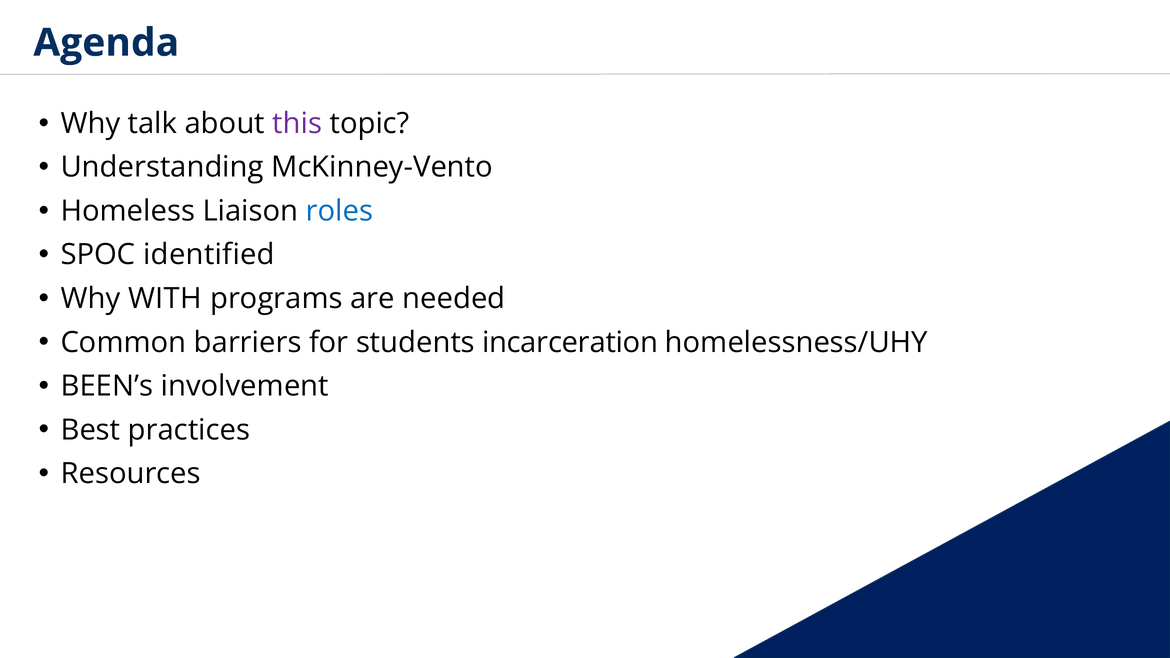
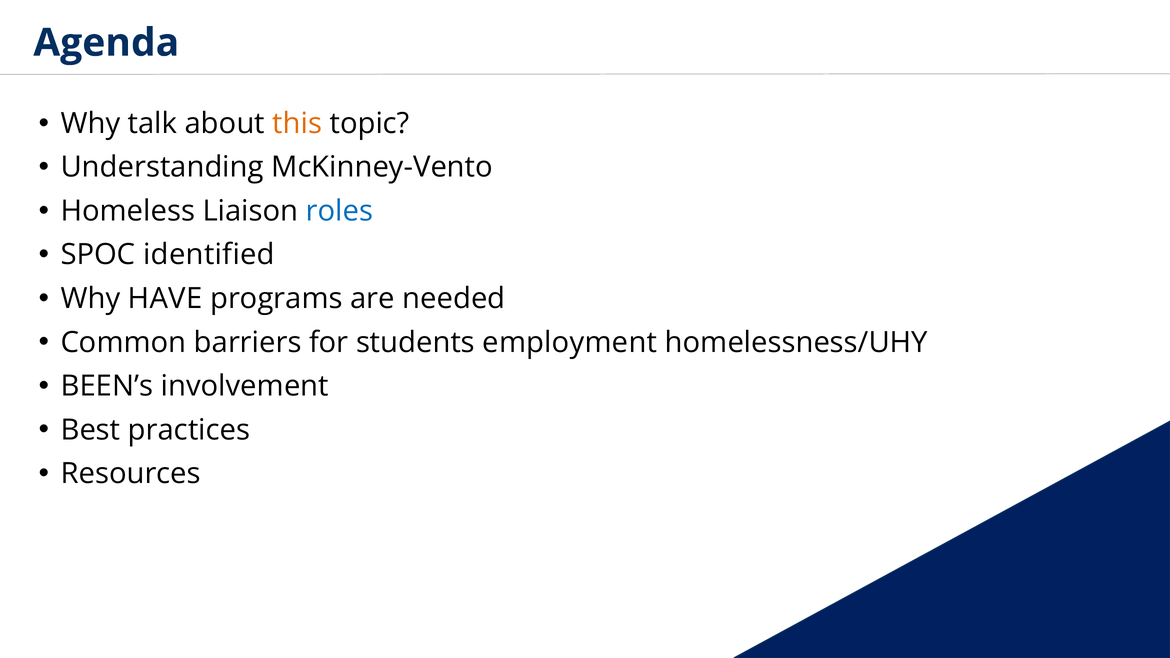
this colour: purple -> orange (297, 124)
WITH: WITH -> HAVE (165, 299)
incarceration: incarceration -> employment (570, 342)
